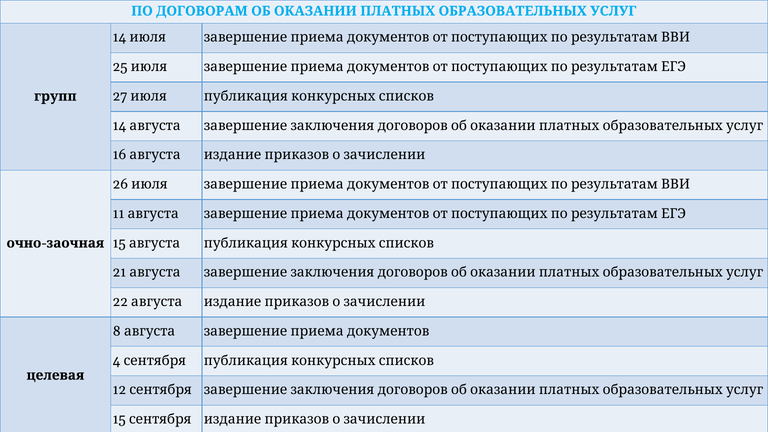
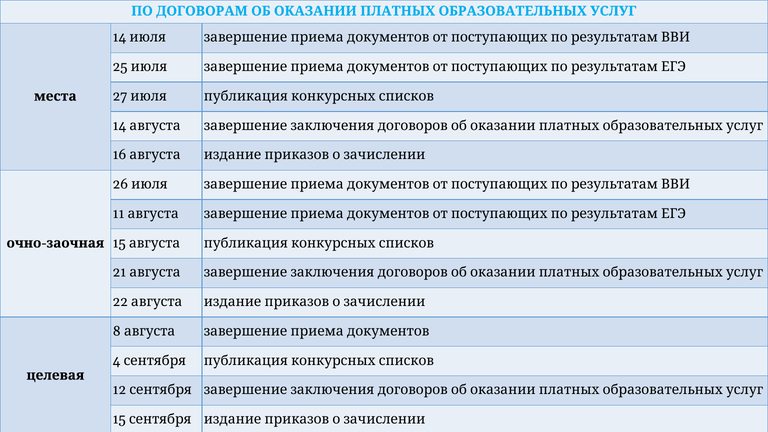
групп: групп -> места (55, 96)
